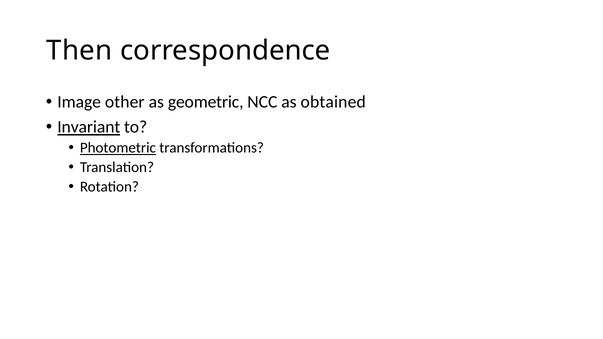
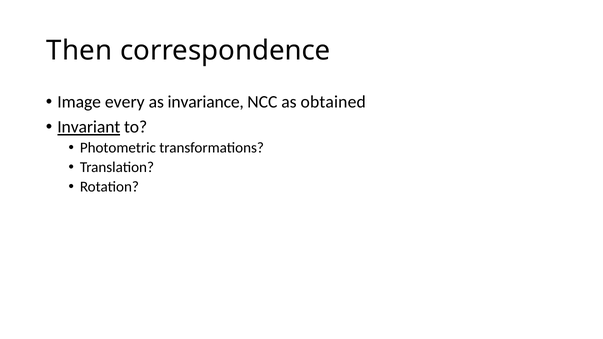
other: other -> every (125, 102)
geometric: geometric -> invariance (206, 102)
Photometric underline: present -> none (118, 148)
